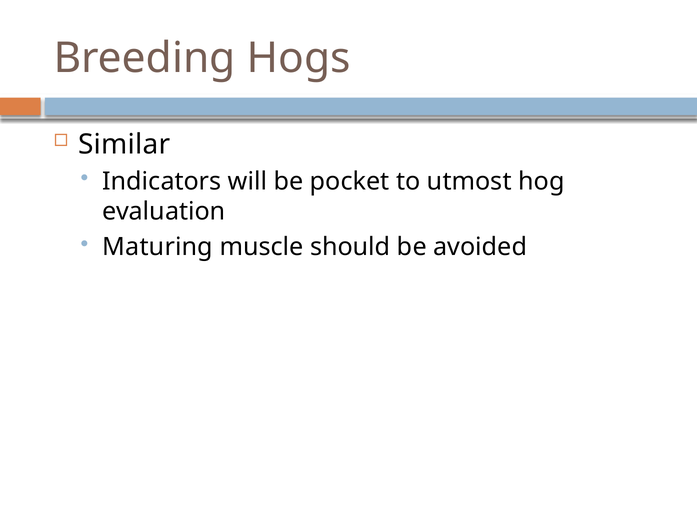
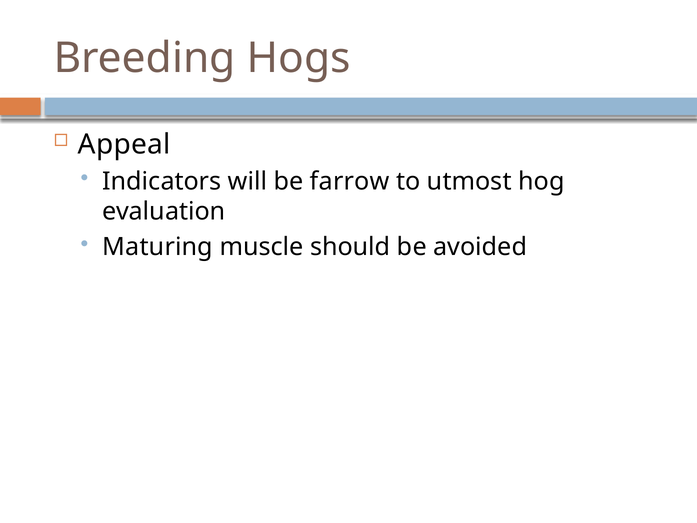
Similar: Similar -> Appeal (124, 144)
pocket: pocket -> farrow (350, 181)
